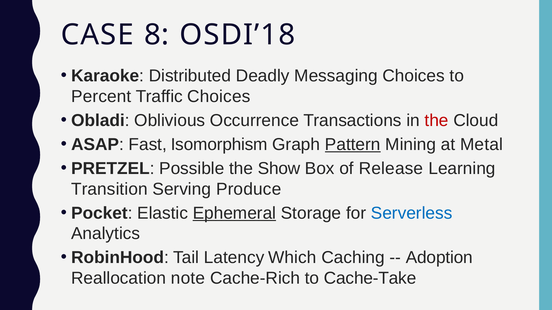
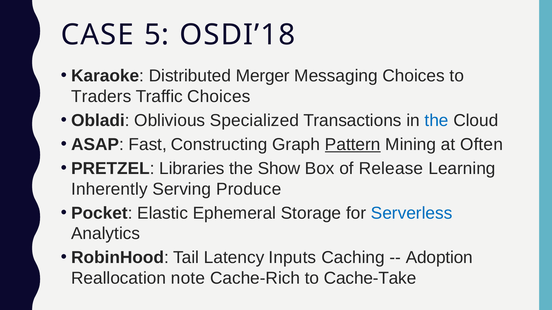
8: 8 -> 5 (156, 35)
Deadly: Deadly -> Merger (263, 76)
Percent: Percent -> Traders (101, 97)
Occurrence: Occurrence -> Specialized (254, 121)
the colour: red -> blue (437, 121)
Isomorphism: Isomorphism -> Constructing (219, 145)
Metal: Metal -> Often (482, 145)
Possible: Possible -> Libraries (192, 169)
Transition: Transition -> Inherently (109, 189)
Ephemeral underline: present -> none (234, 213)
Which: Which -> Inputs (292, 258)
